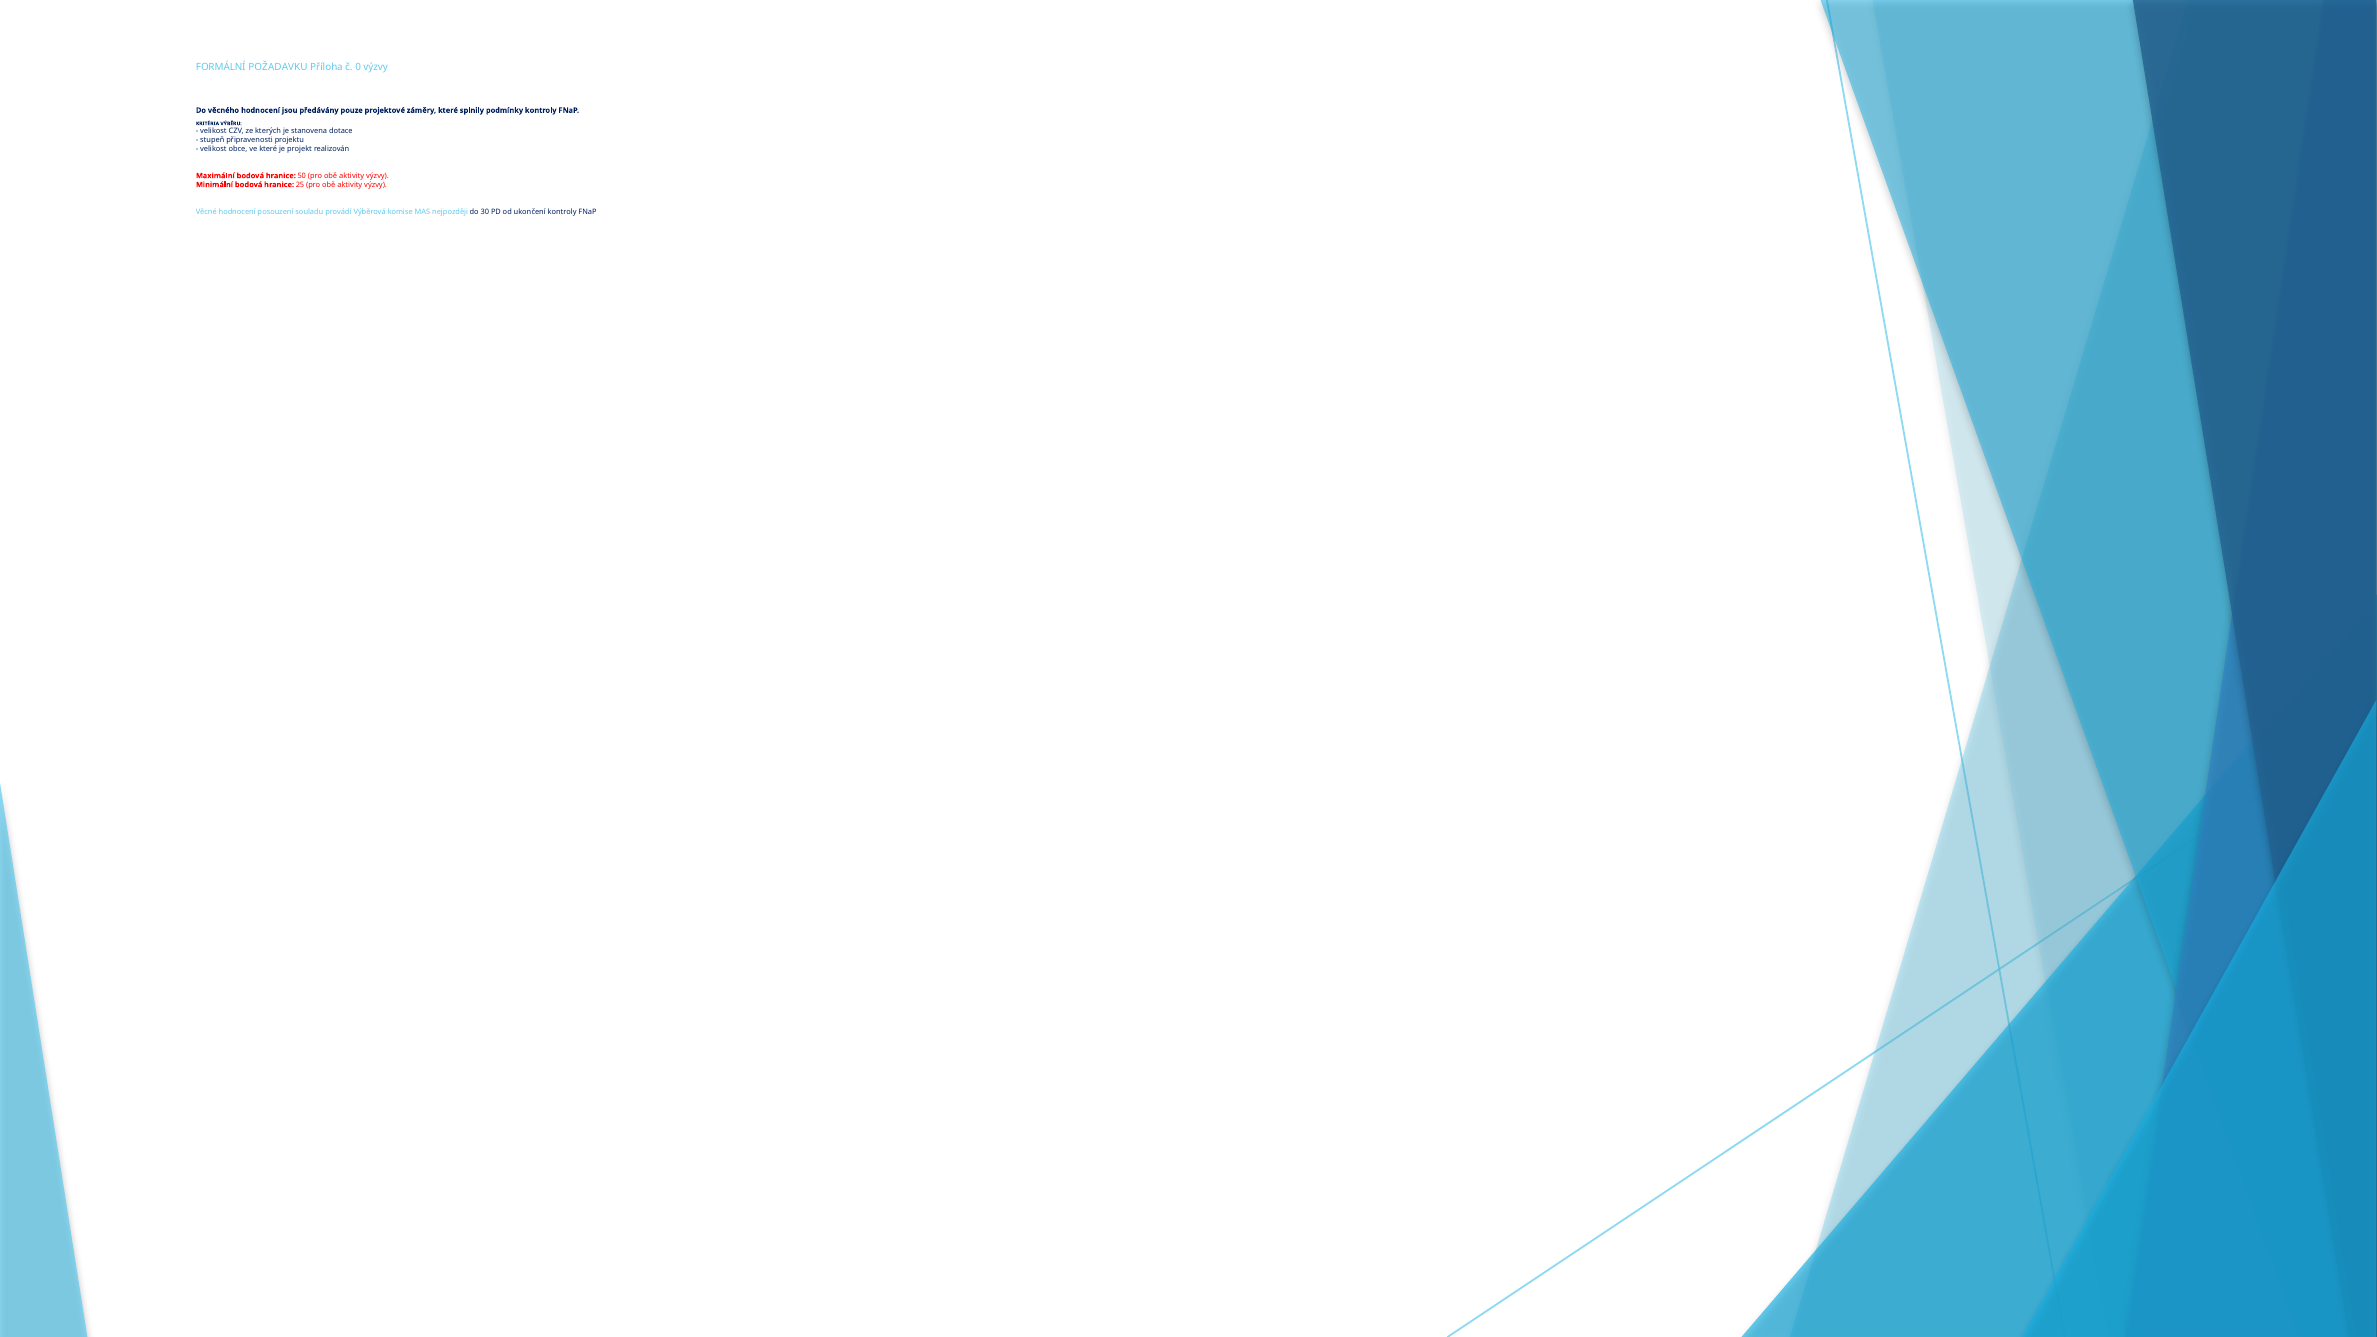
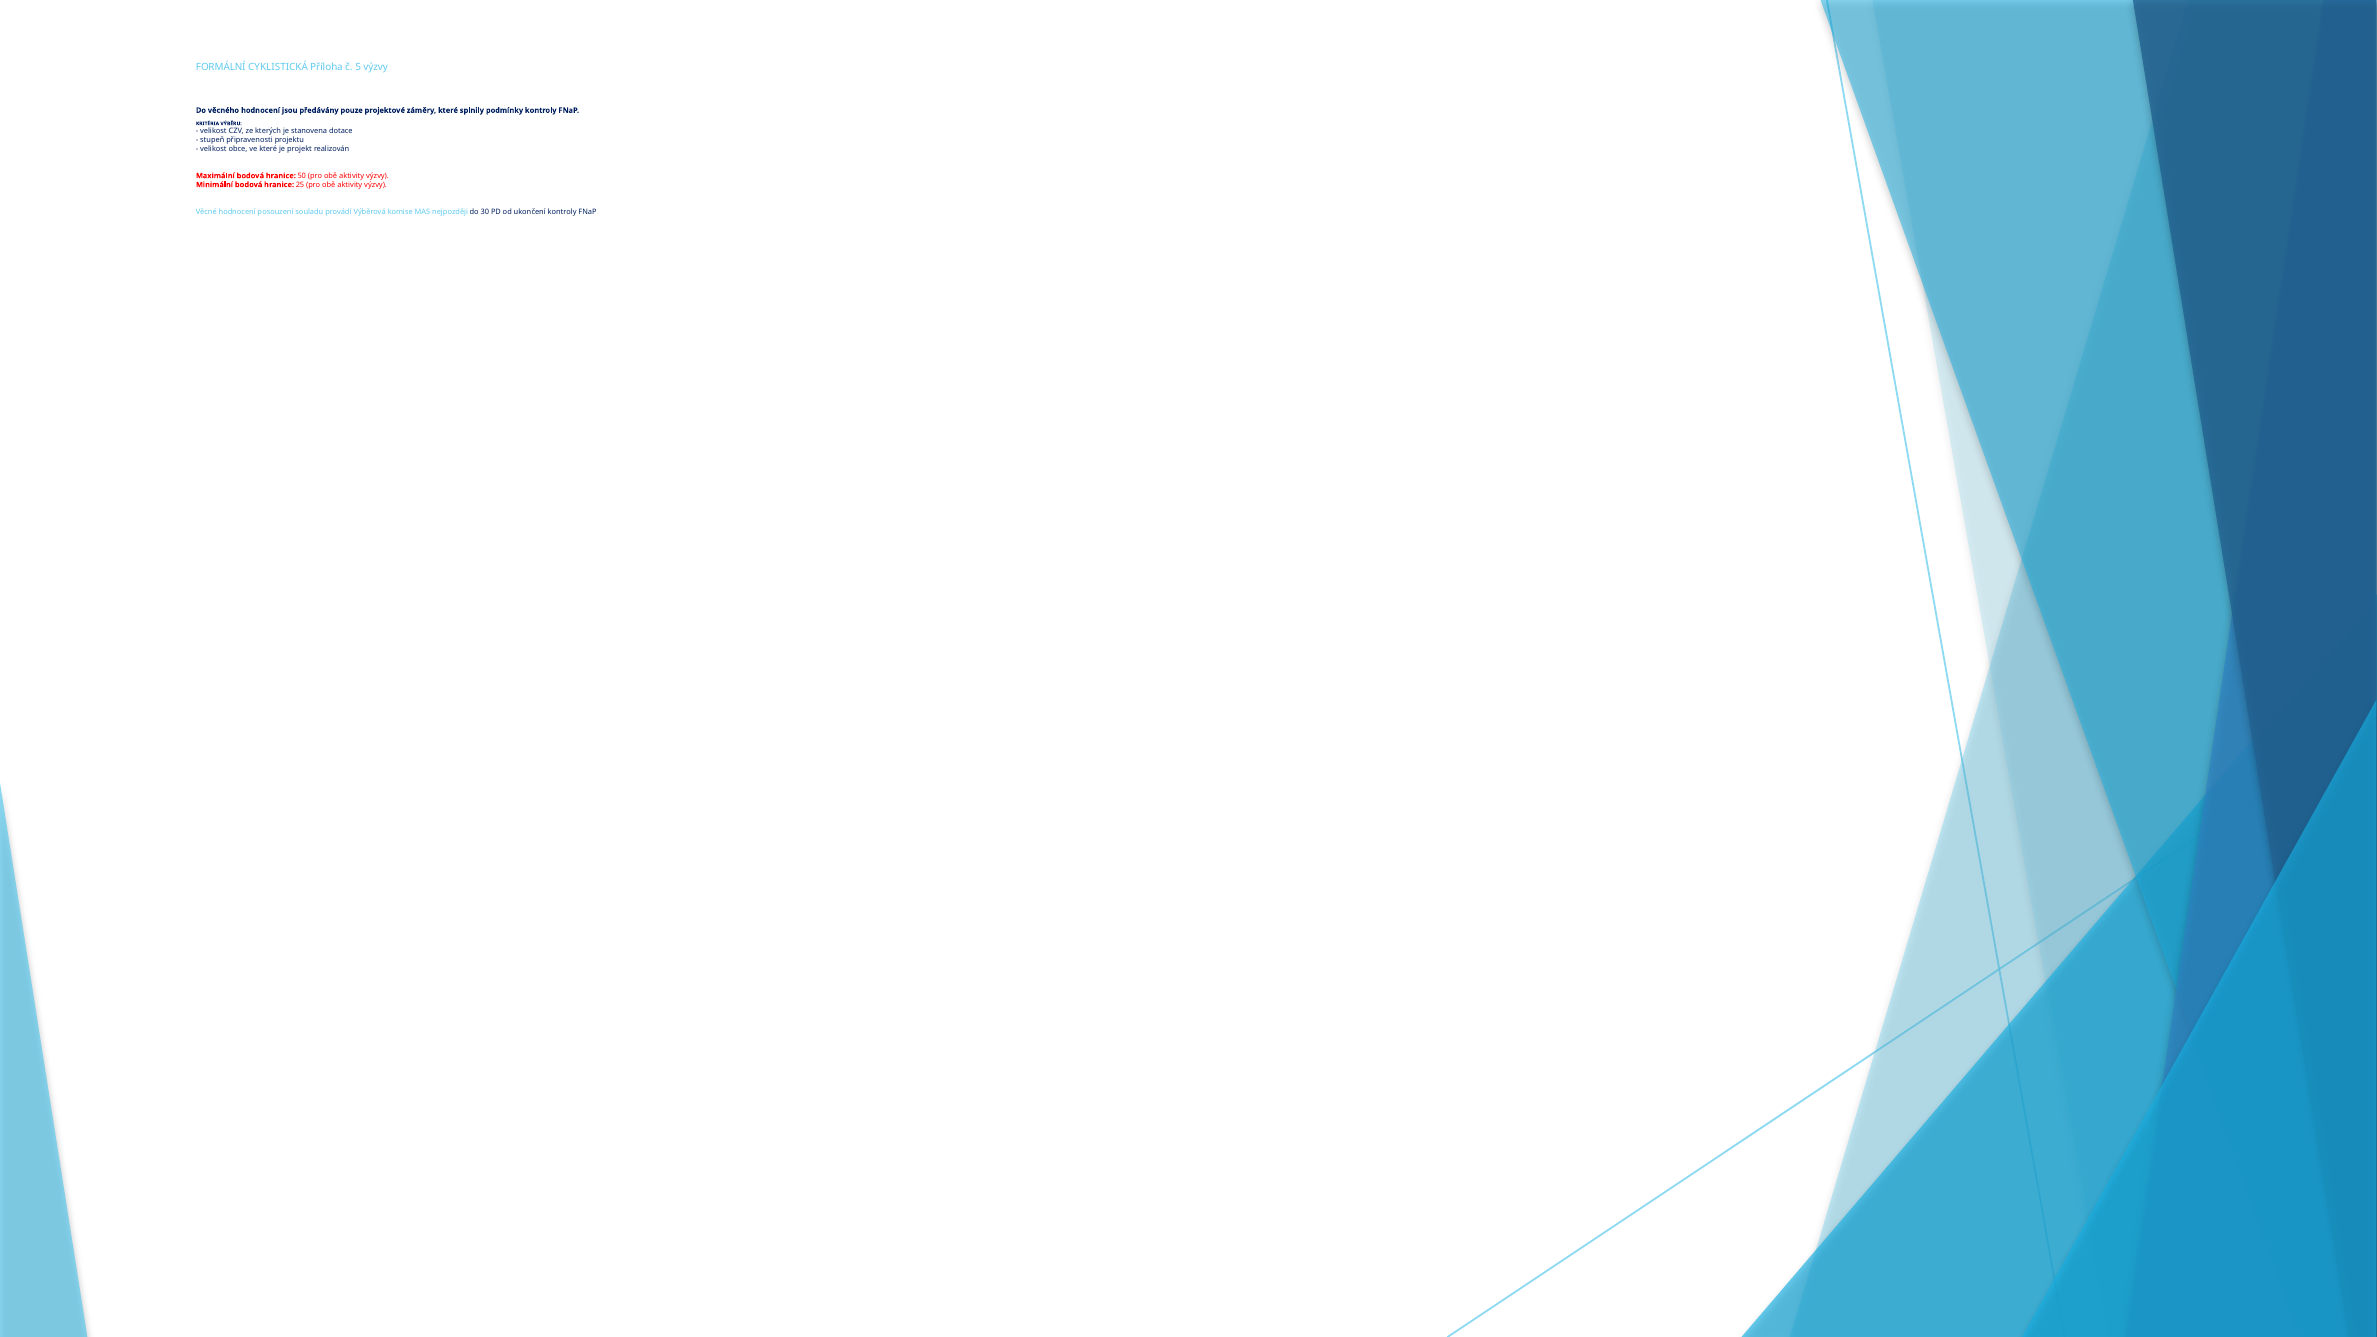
POŽADAVKU: POŽADAVKU -> CYKLISTICKÁ (278, 67)
0: 0 -> 5 (358, 67)
